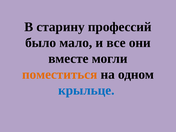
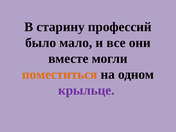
крыльце colour: blue -> purple (86, 90)
